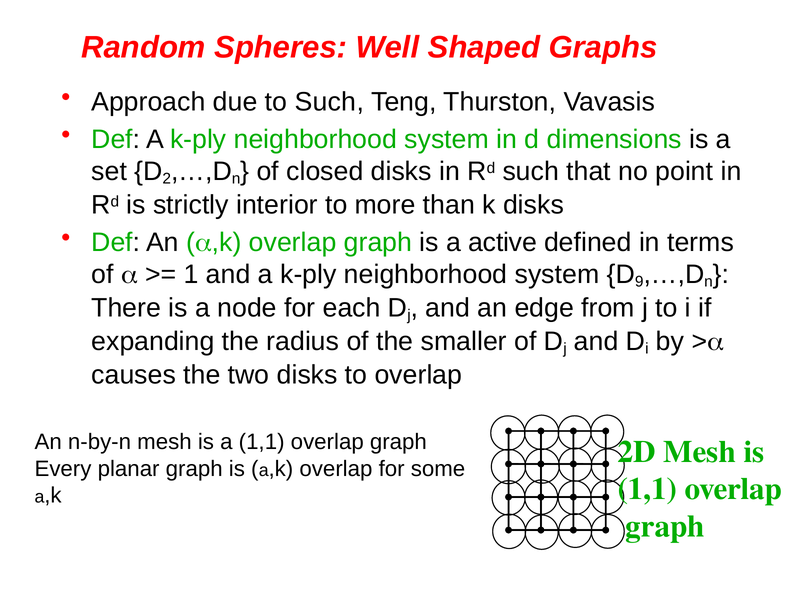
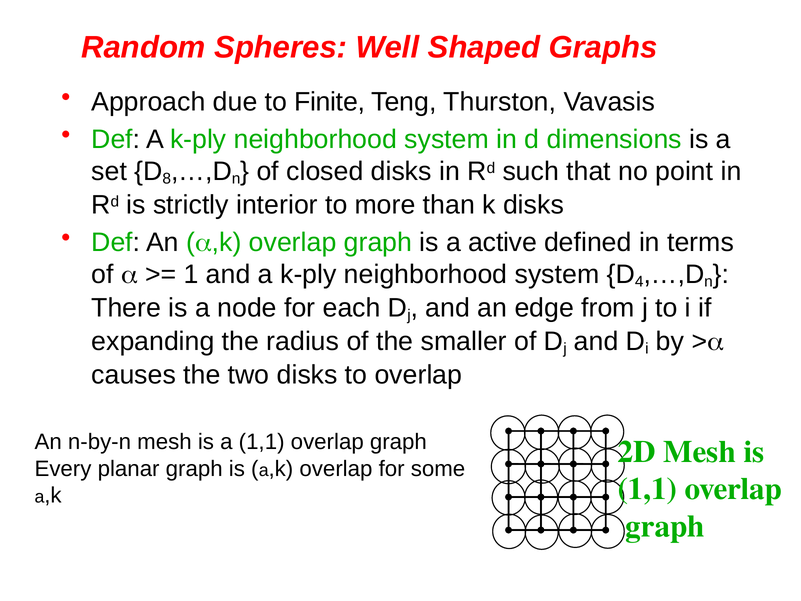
to Such: Such -> Finite (330, 102)
2: 2 -> 8 (167, 179)
9: 9 -> 4 (639, 282)
